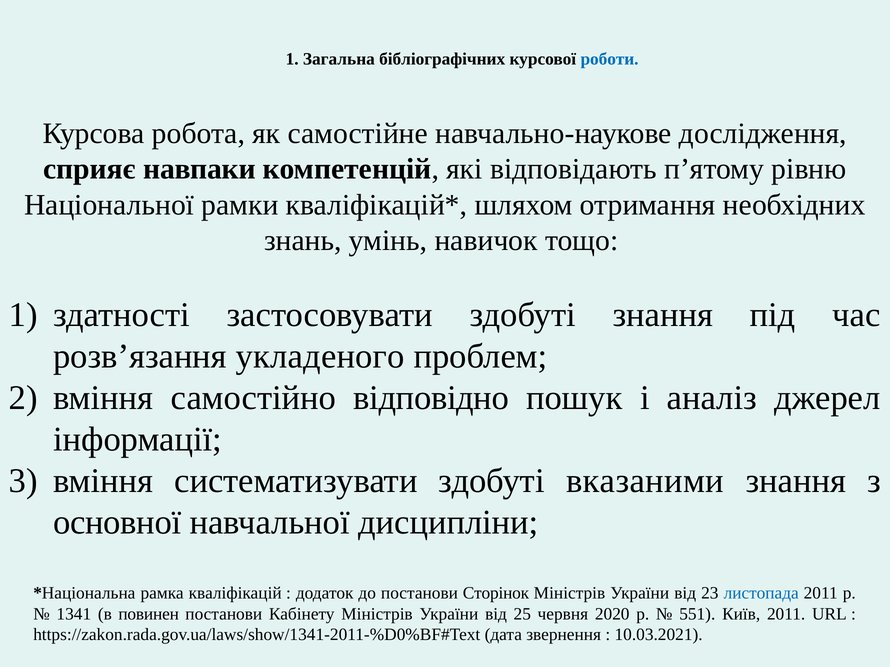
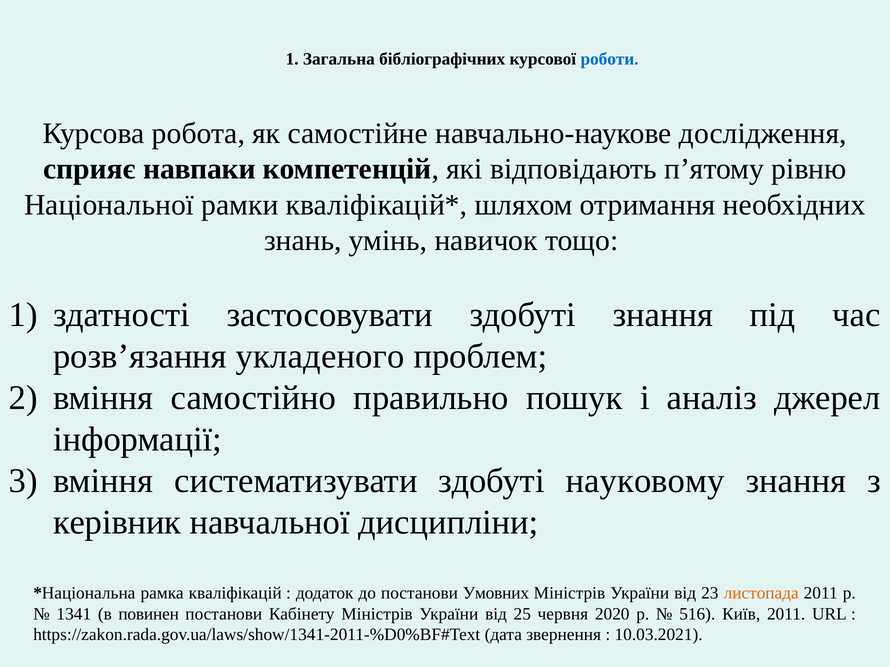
відповідно: відповідно -> правильно (431, 398)
вказаними: вказаними -> науковому (645, 481)
основної: основної -> керівник (117, 523)
Сторінок: Сторінок -> Умовних (496, 594)
листопада colour: blue -> orange (761, 594)
551: 551 -> 516 (697, 614)
